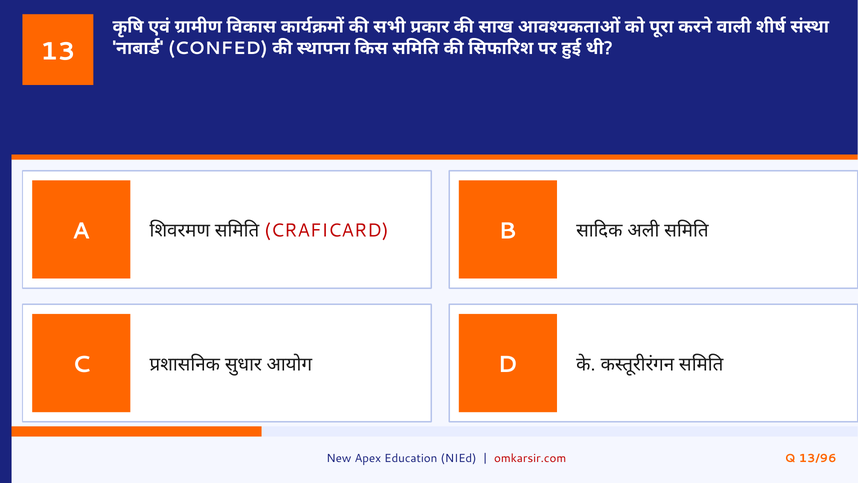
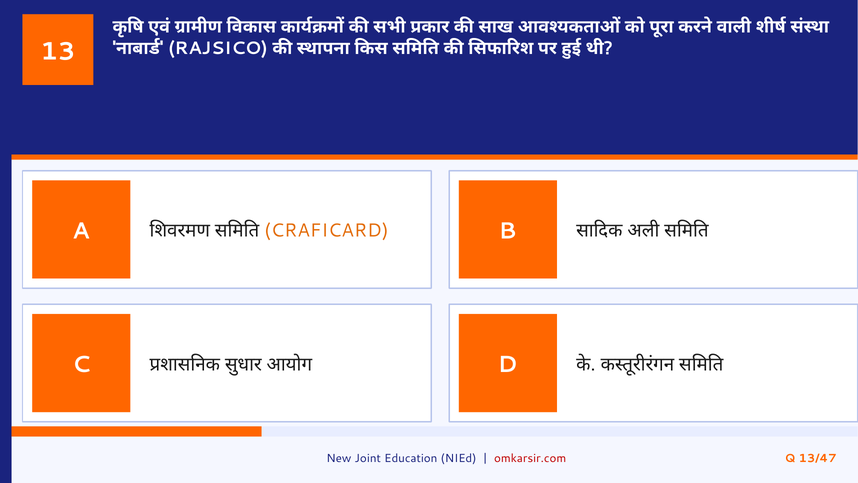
CONFED: CONFED -> RAJSICO (218, 48)
CRAFICARD colour: red -> orange (326, 231)
Apex: Apex -> Joint (368, 458)
13/96: 13/96 -> 13/47 (818, 458)
